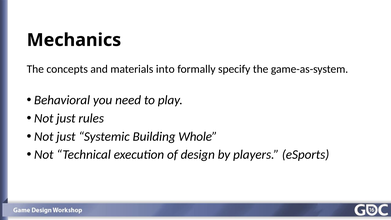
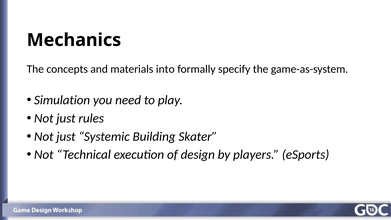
Behavioral: Behavioral -> Simulation (62, 100)
Whole: Whole -> Skater (198, 136)
